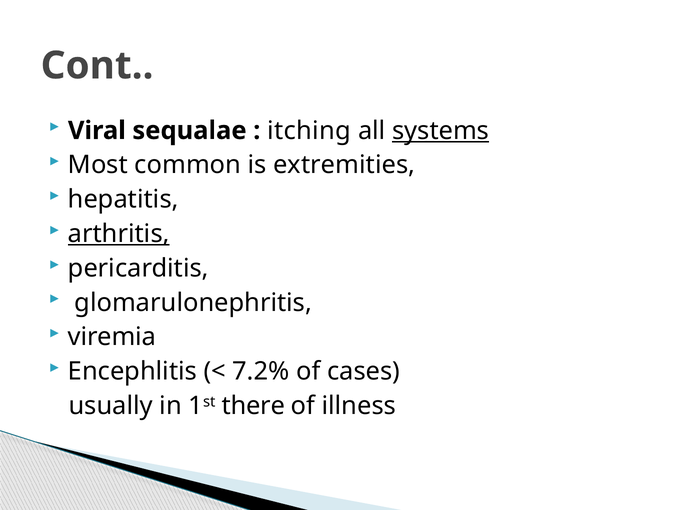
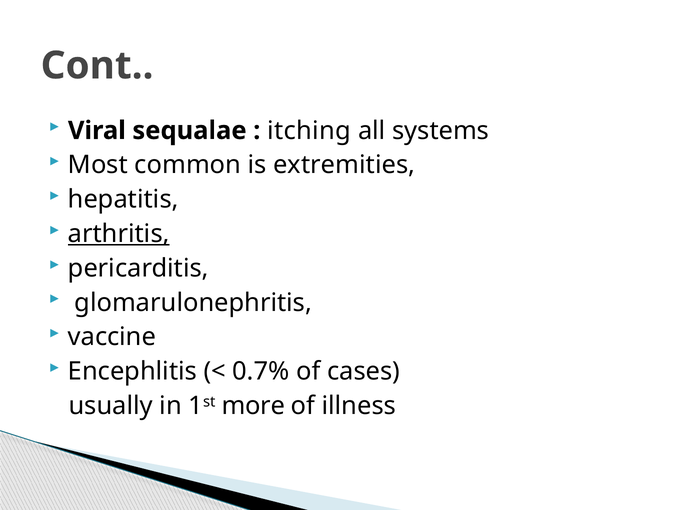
systems underline: present -> none (441, 131)
viremia: viremia -> vaccine (112, 337)
7.2%: 7.2% -> 0.7% (261, 371)
there: there -> more (253, 406)
